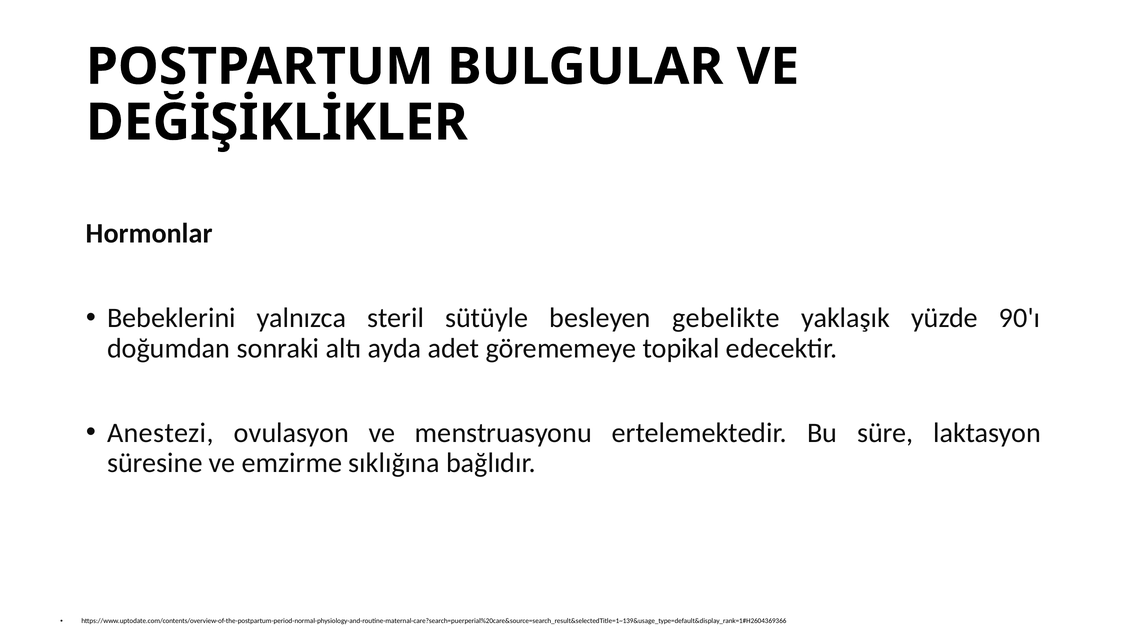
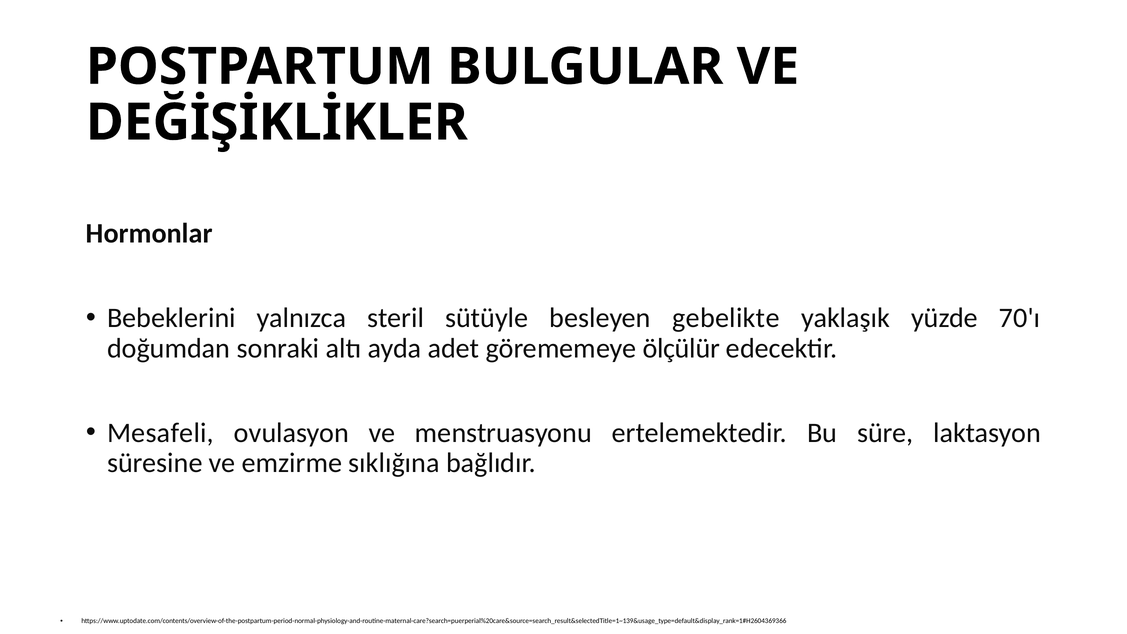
90'ı: 90'ı -> 70'ı (1020, 318)
topikal: topikal -> ölçülür (681, 348)
Anestezi: Anestezi -> Mesafeli (160, 433)
